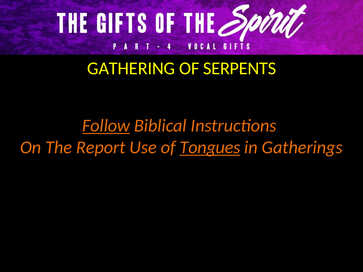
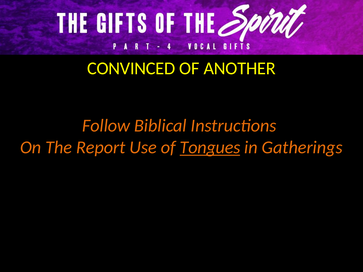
GATHERING: GATHERING -> CONVINCED (131, 68)
SERPENTS: SERPENTS -> ANOTHER (240, 68)
Follow underline: present -> none (106, 126)
